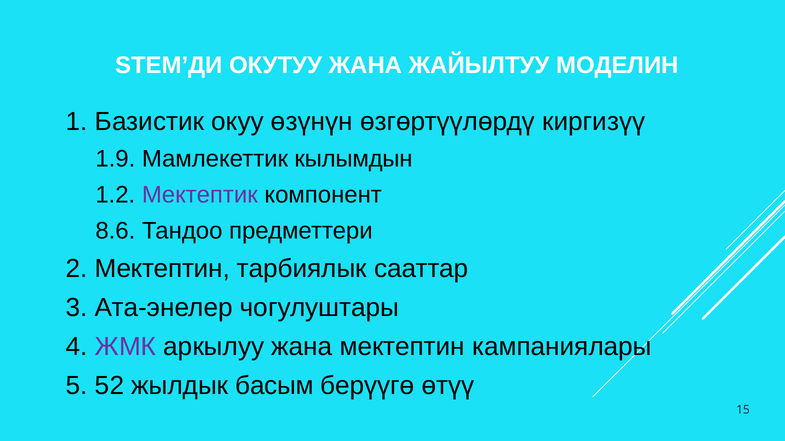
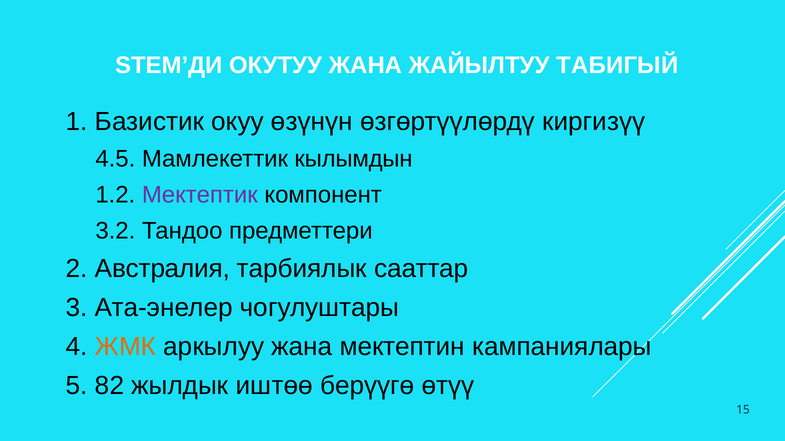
МОДЕЛИН: МОДЕЛИН -> ТАБИГЫЙ (617, 65)
1.9: 1.9 -> 4.5 (115, 159)
8.6: 8.6 -> 3.2 (115, 231)
2 Мектептин: Мектептин -> Австралия (162, 269)
ЖМК colour: purple -> orange (126, 347)
52: 52 -> 82 (110, 386)
басым: басым -> иштөө (274, 386)
